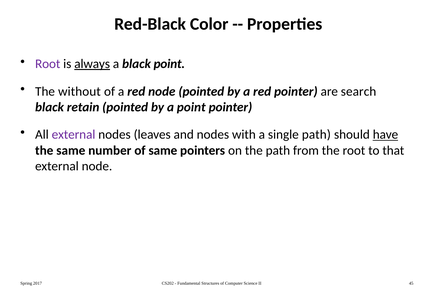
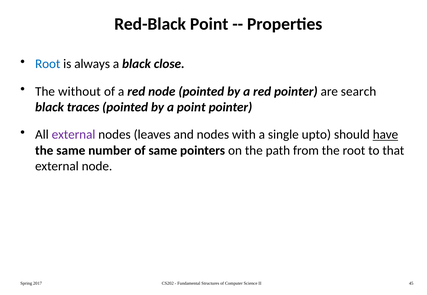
Red-Black Color: Color -> Point (209, 24)
Root colour: purple -> blue (48, 64)
always underline: present -> none (92, 64)
black point: point -> close (169, 64)
retain: retain -> traces (83, 107)
single path: path -> upto (316, 135)
